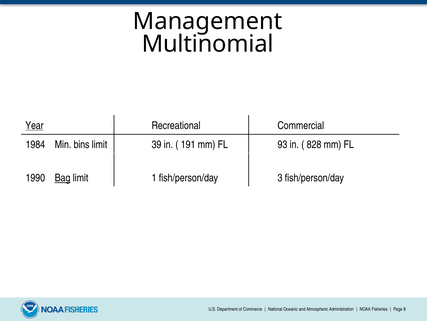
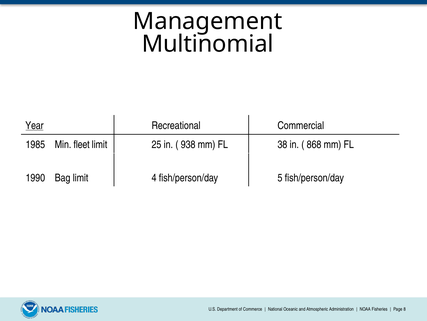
1984: 1984 -> 1985 (35, 144)
bins: bins -> fleet (82, 144)
39: 39 -> 25 (156, 144)
191: 191 -> 938 (188, 144)
93: 93 -> 38 (282, 144)
828: 828 -> 868 (314, 144)
Bag underline: present -> none (63, 178)
1: 1 -> 4 (154, 178)
3: 3 -> 5 (280, 178)
